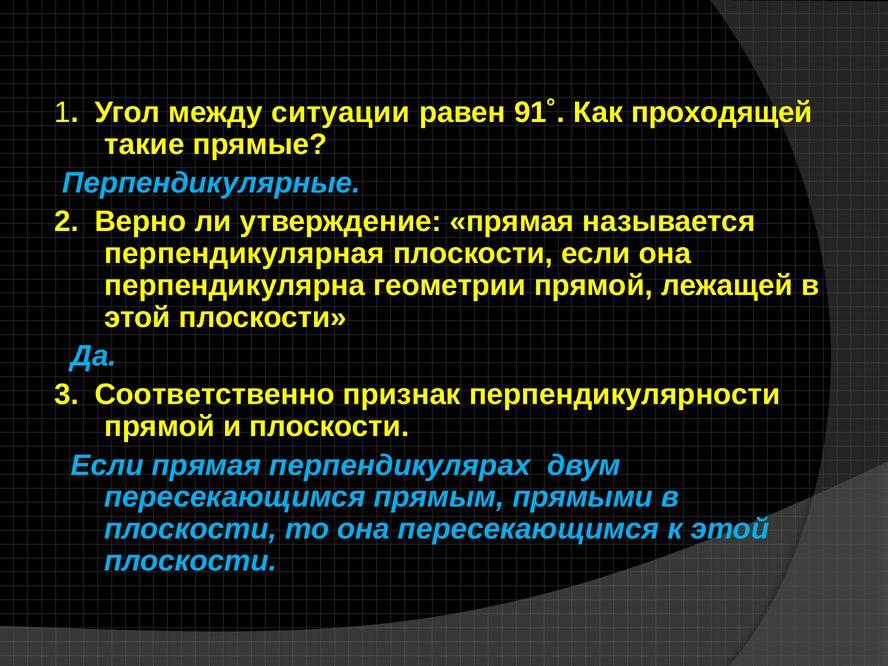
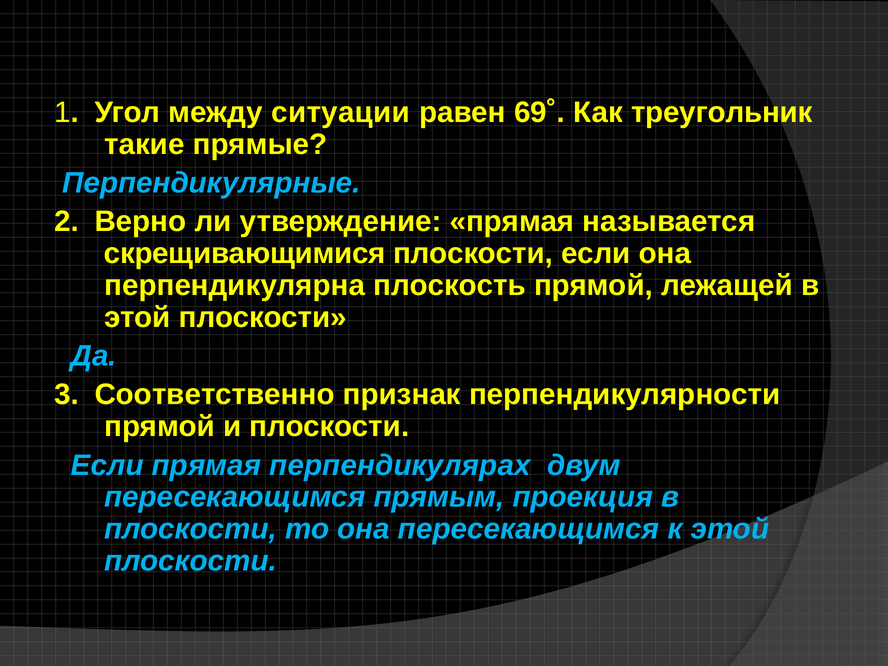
91˚: 91˚ -> 69˚ (540, 113)
проходящей: проходящей -> треугольник (722, 113)
перпендикулярная: перпендикулярная -> скрещивающимися (245, 254)
геометрии: геометрии -> плоскость (450, 286)
прямыми: прямыми -> проекция (583, 497)
